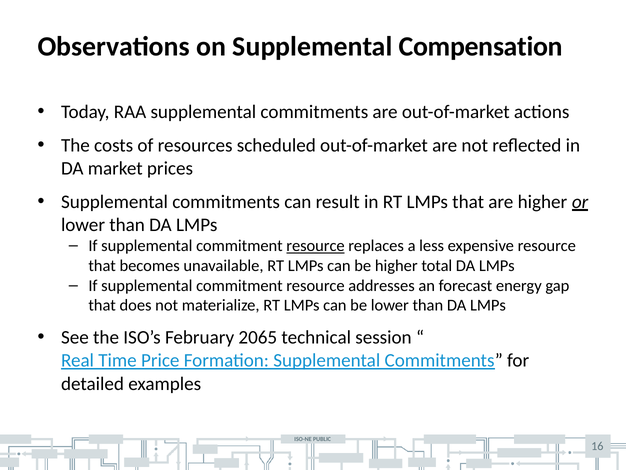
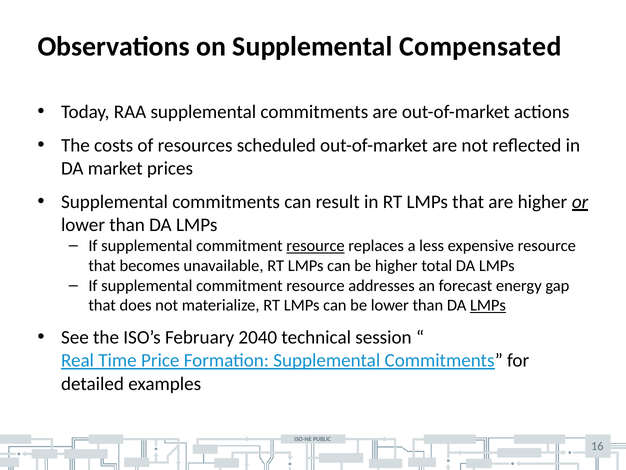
Compensation: Compensation -> Compensated (480, 46)
LMPs underline: none -> present (488, 305)
2065: 2065 -> 2040 (258, 337)
